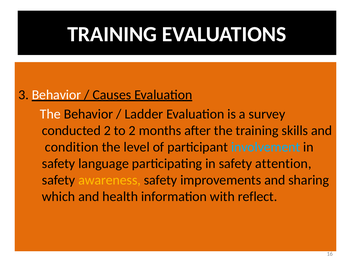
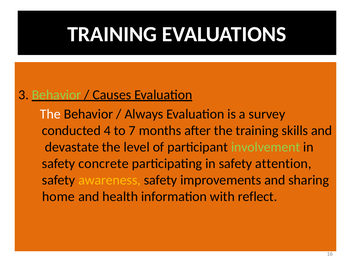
Behavior colour: white -> light green (56, 95)
Ladder: Ladder -> Always (144, 114)
conducted 2: 2 -> 4 (107, 130)
to 2: 2 -> 7 (132, 130)
condition: condition -> devastate (72, 147)
involvement colour: light blue -> light green (266, 147)
language: language -> concrete (104, 163)
which: which -> home (58, 196)
